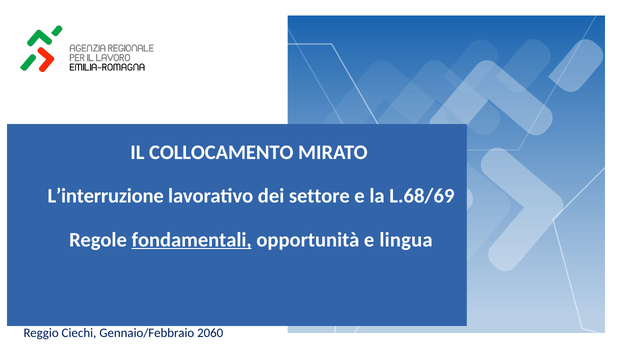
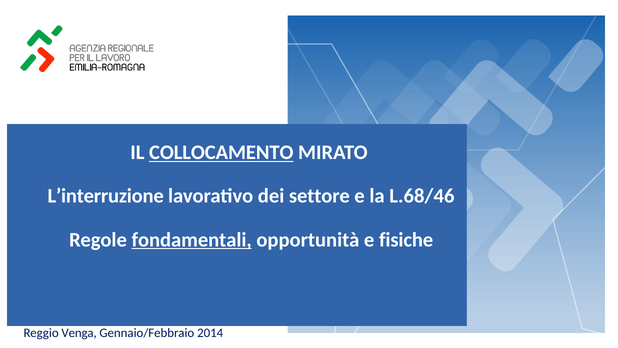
COLLOCAMENTO underline: none -> present (221, 152)
L.68/69: L.68/69 -> L.68/46 (422, 196)
lingua: lingua -> fisiche (406, 239)
Ciechi: Ciechi -> Venga (79, 333)
2060: 2060 -> 2014 (210, 333)
